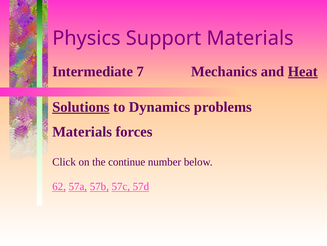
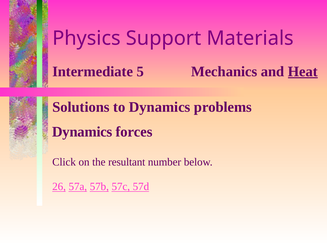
7: 7 -> 5 (140, 71)
Solutions underline: present -> none (81, 107)
Materials: Materials -> Dynamics (82, 131)
continue: continue -> resultant (127, 161)
62: 62 -> 26 (59, 186)
